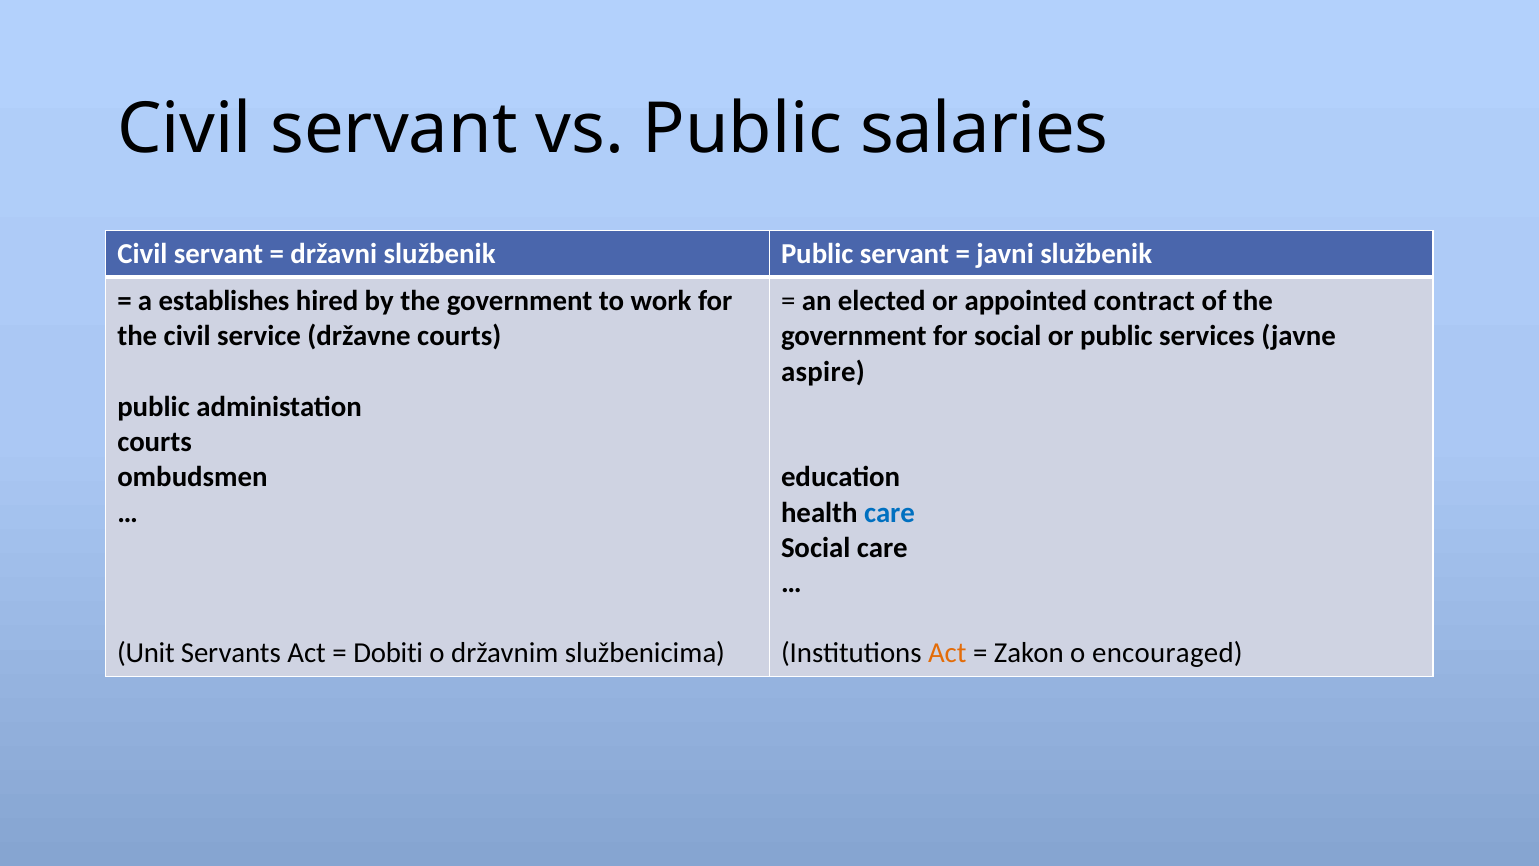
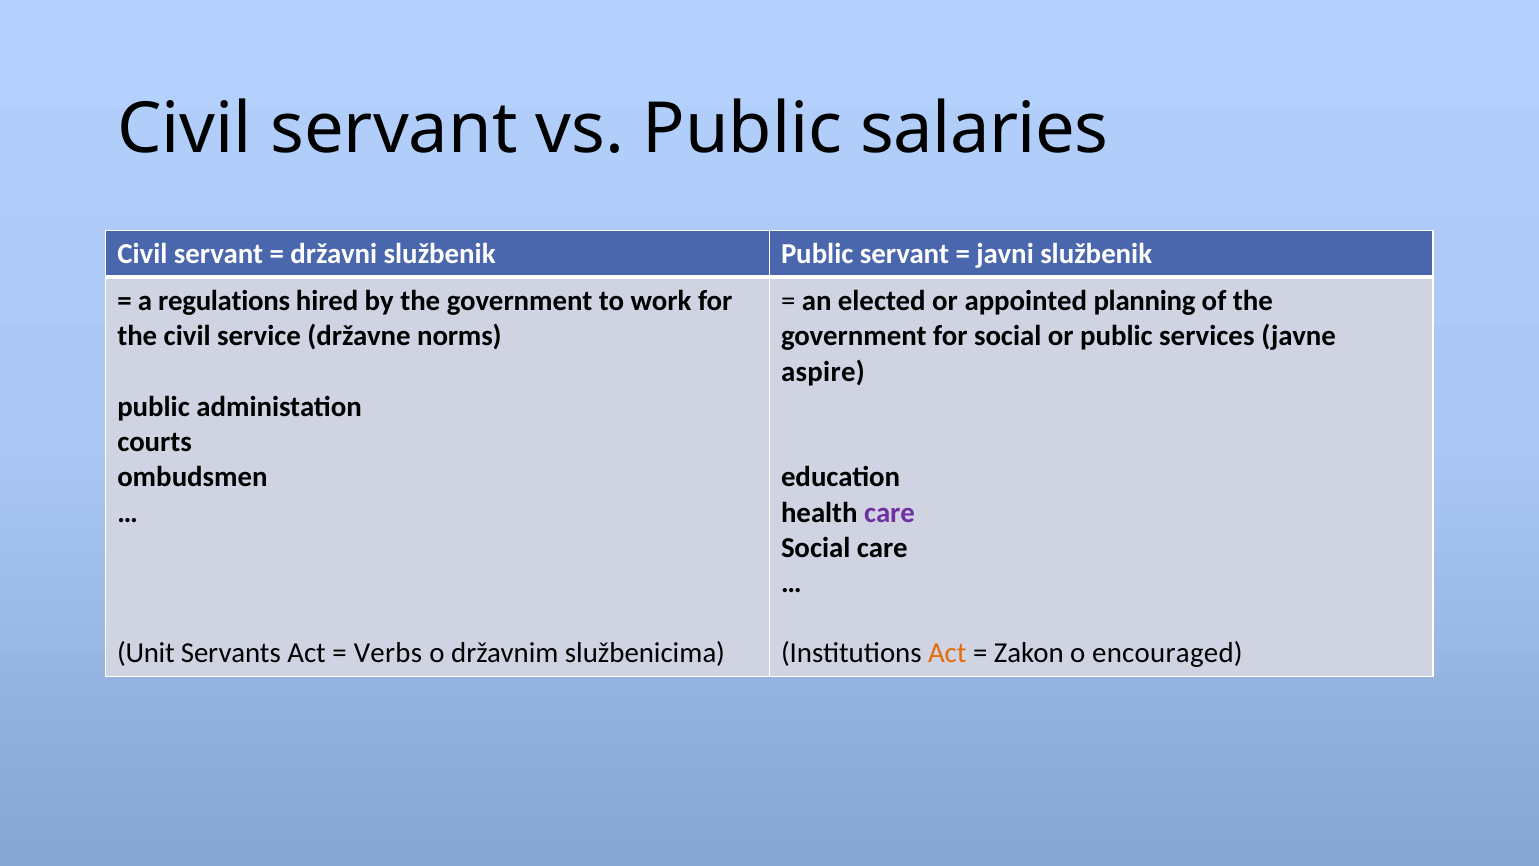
establishes: establishes -> regulations (224, 301)
contract: contract -> planning (1145, 301)
državne courts: courts -> norms (459, 336)
care colour: blue -> purple (890, 512)
Dobiti: Dobiti -> Verbs (388, 653)
